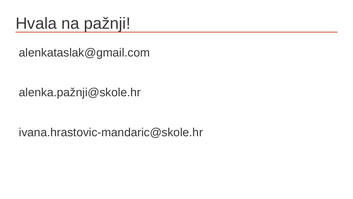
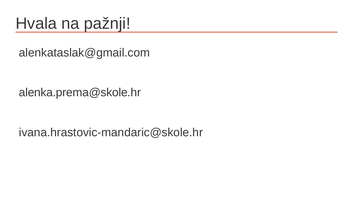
alenka.pažnji@skole.hr: alenka.pažnji@skole.hr -> alenka.prema@skole.hr (80, 92)
